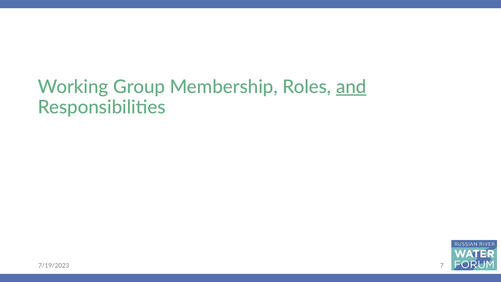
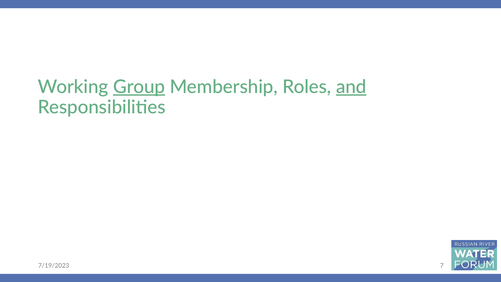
Group underline: none -> present (139, 87)
